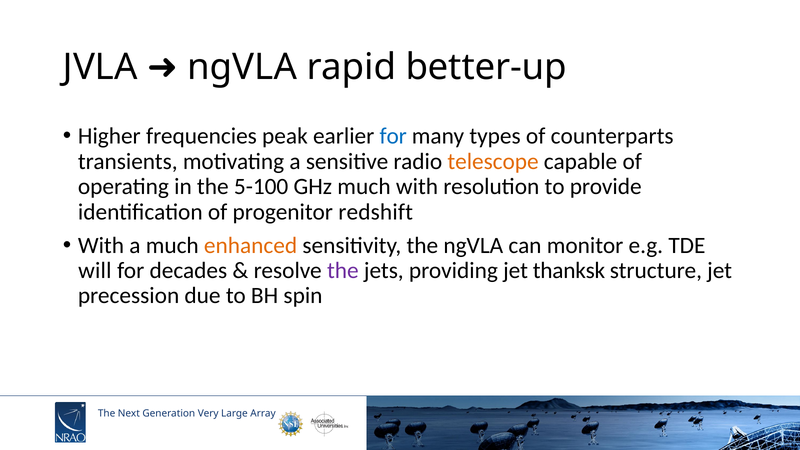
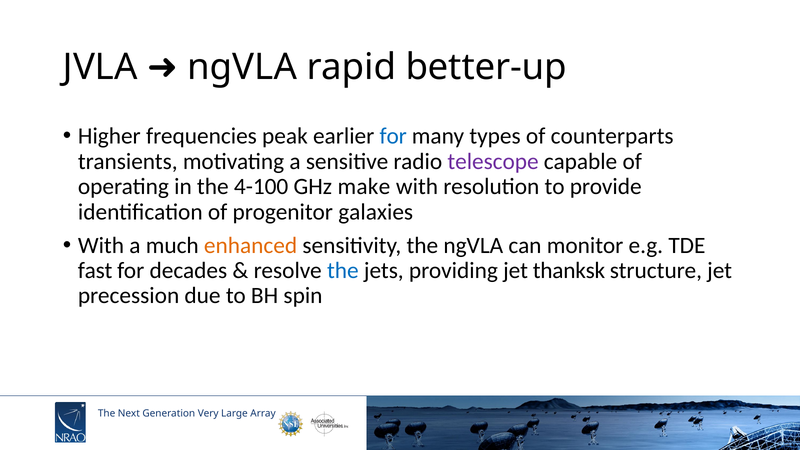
telescope colour: orange -> purple (493, 161)
5-100: 5-100 -> 4-100 (261, 187)
GHz much: much -> make (364, 187)
redshift: redshift -> galaxies (376, 212)
will: will -> fast (95, 271)
the colour: purple -> blue (343, 271)
